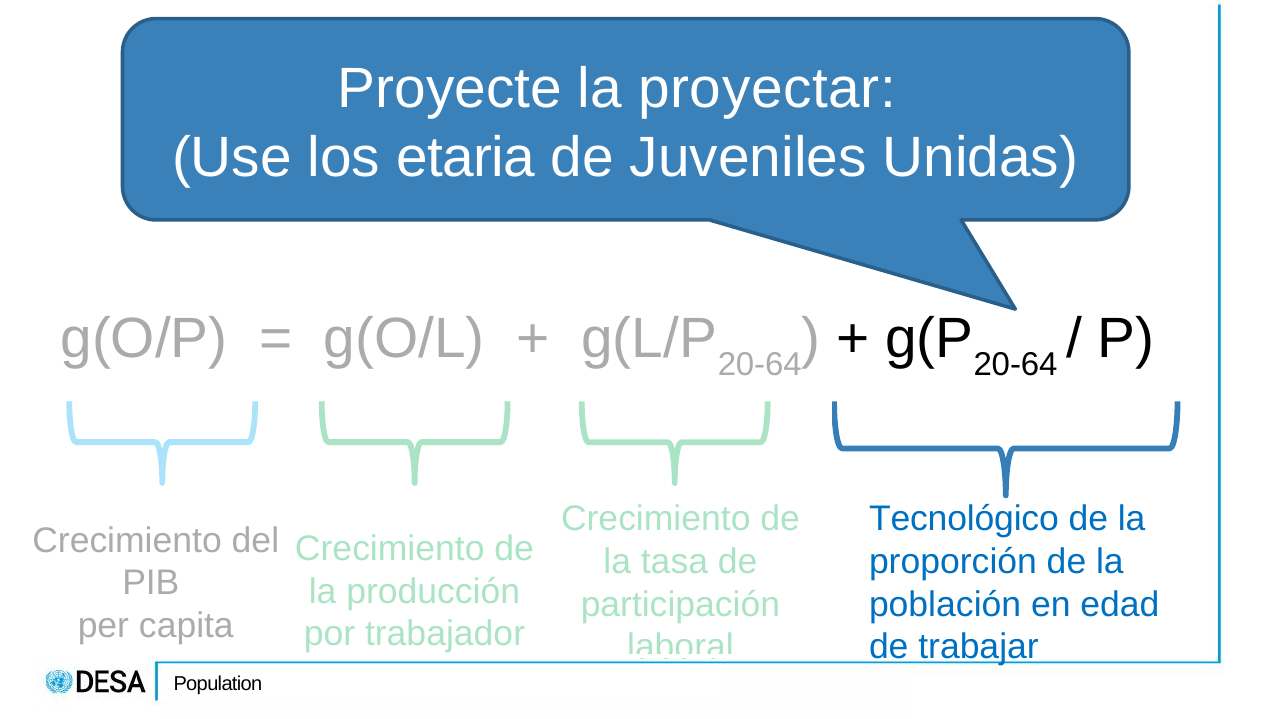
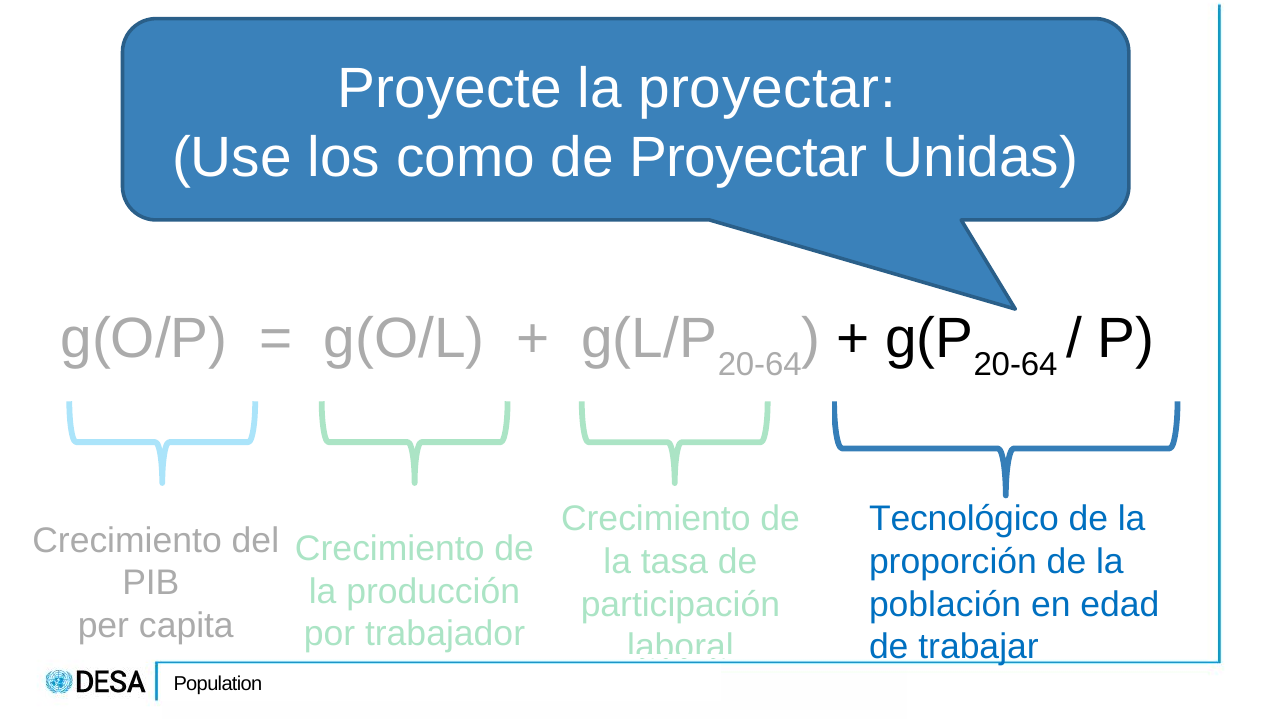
etaria: etaria -> como (466, 157)
de Juveniles: Juveniles -> Proyectar (748, 157)
